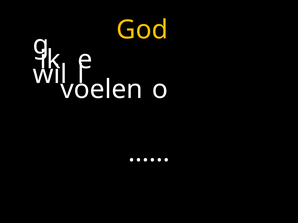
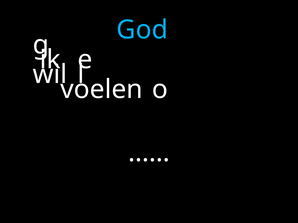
God colour: yellow -> light blue (142, 30)
